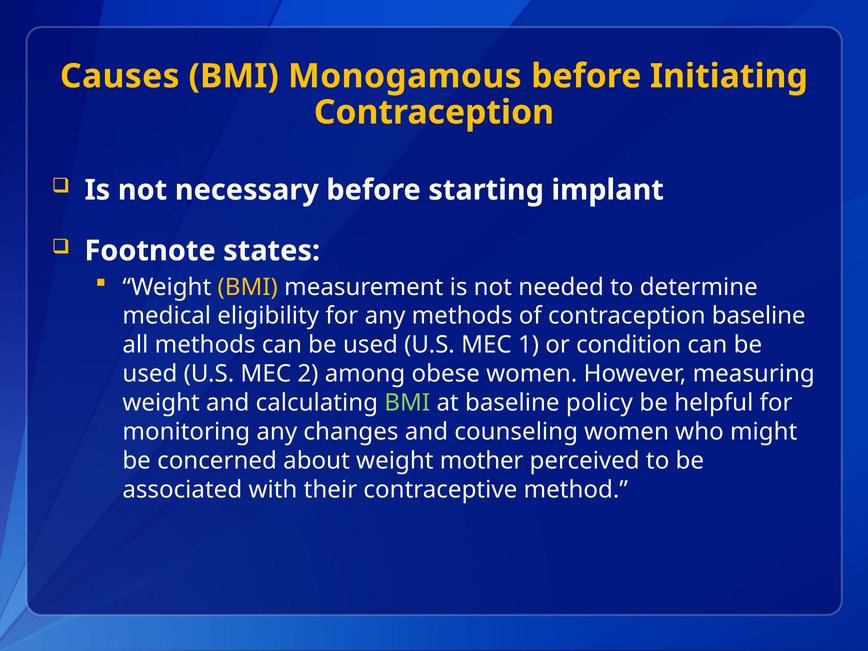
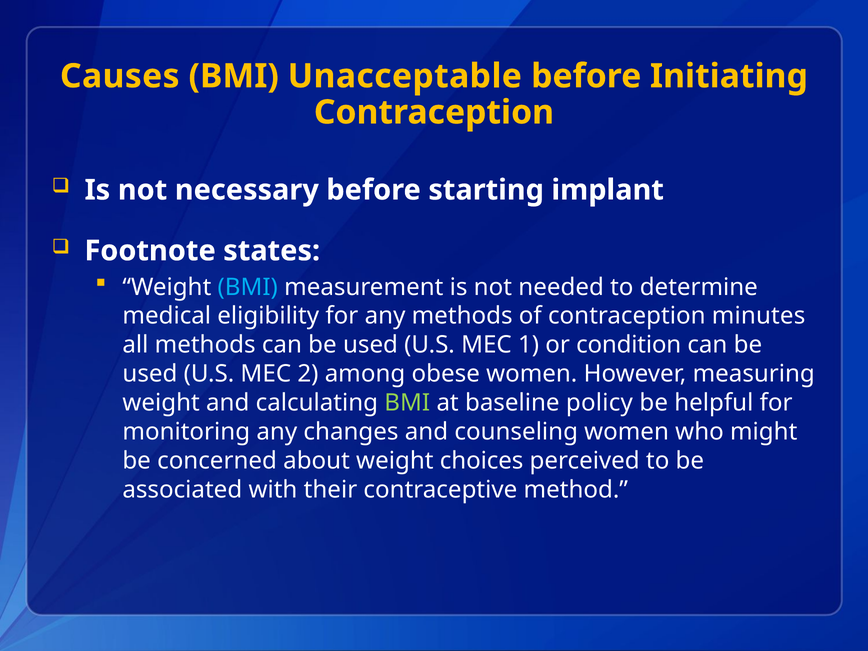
Monogamous: Monogamous -> Unacceptable (405, 76)
BMI colour: yellow -> light blue (248, 287)
contraception baseline: baseline -> minutes (759, 316)
mother: mother -> choices (482, 461)
